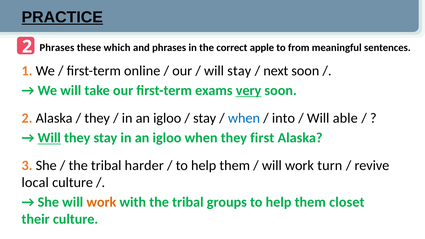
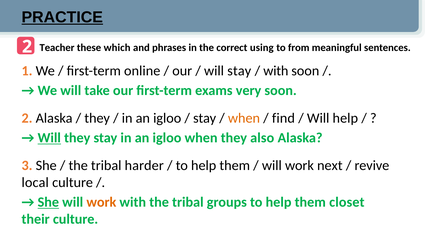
2 Phrases: Phrases -> Teacher (57, 48)
apple: apple -> using (262, 48)
next: next -> with (276, 71)
very underline: present -> none (249, 91)
when colour: blue -> orange (244, 118)
into: into -> find (283, 118)
Will able: able -> help (345, 118)
first: first -> also (262, 138)
turn: turn -> next (330, 166)
She underline: none -> present (48, 202)
